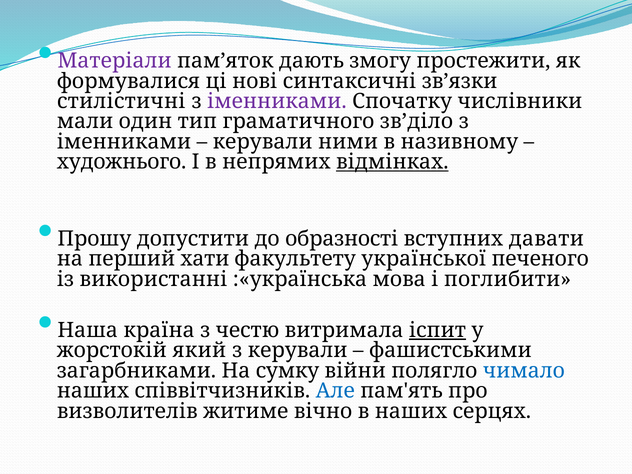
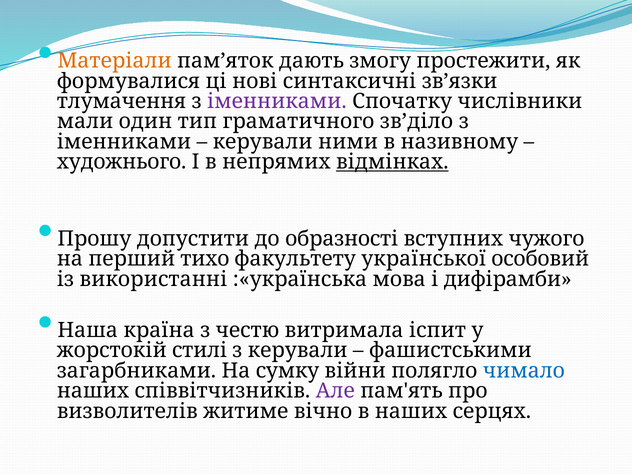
Матеріали colour: purple -> orange (115, 61)
стилістичні: стилістичні -> тлумачення (121, 101)
давати: давати -> чужого (547, 239)
хати: хати -> тихо (205, 259)
печеного: печеного -> особовий (540, 259)
поглибити: поглибити -> дифірамби (508, 279)
іспит underline: present -> none (437, 330)
який: який -> стилі (200, 350)
Але colour: blue -> purple (335, 391)
